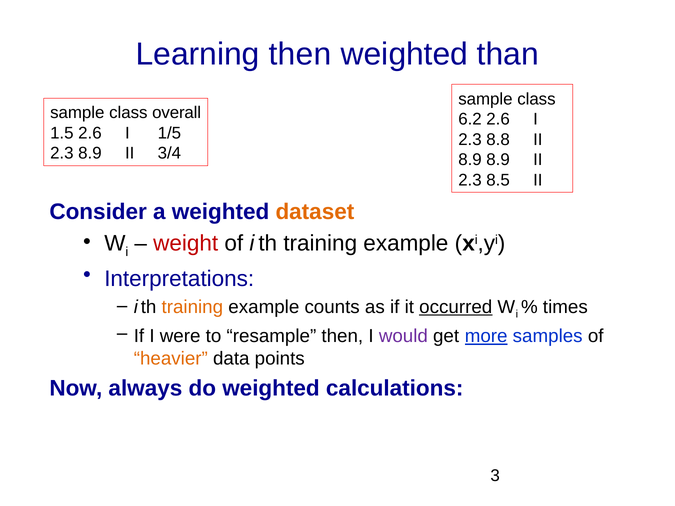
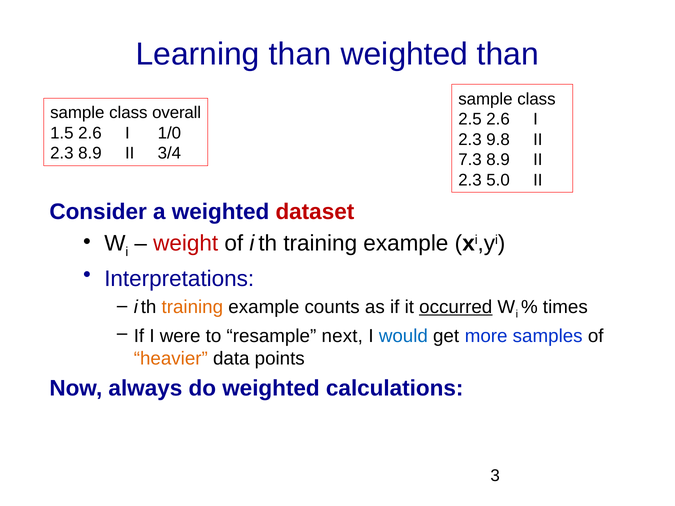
Learning then: then -> than (300, 54)
6.2: 6.2 -> 2.5 (470, 119)
1/5: 1/5 -> 1/0 (169, 133)
8.8: 8.8 -> 9.8 (498, 140)
8.9: 8.9 -> 7.3 (470, 160)
8.5: 8.5 -> 5.0 (498, 180)
dataset colour: orange -> red (315, 212)
resample then: then -> next (342, 336)
would colour: purple -> blue (403, 336)
more underline: present -> none (486, 336)
